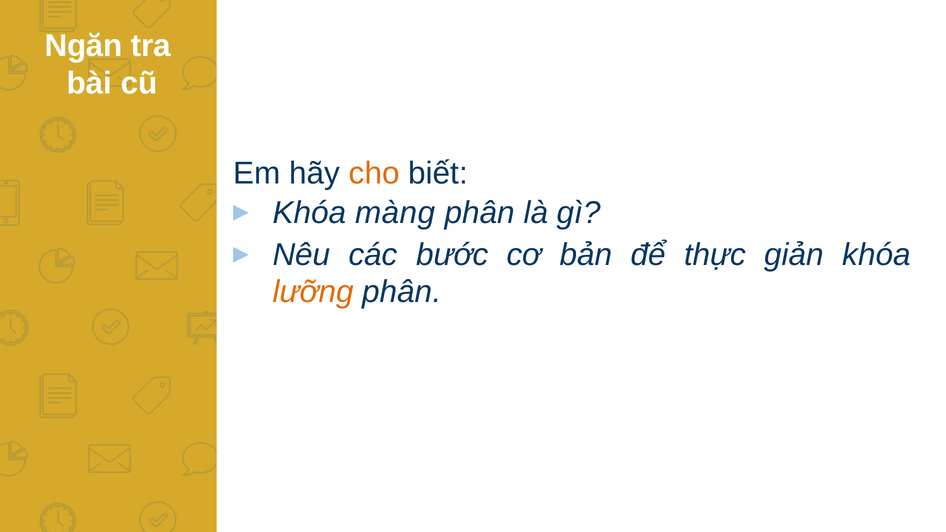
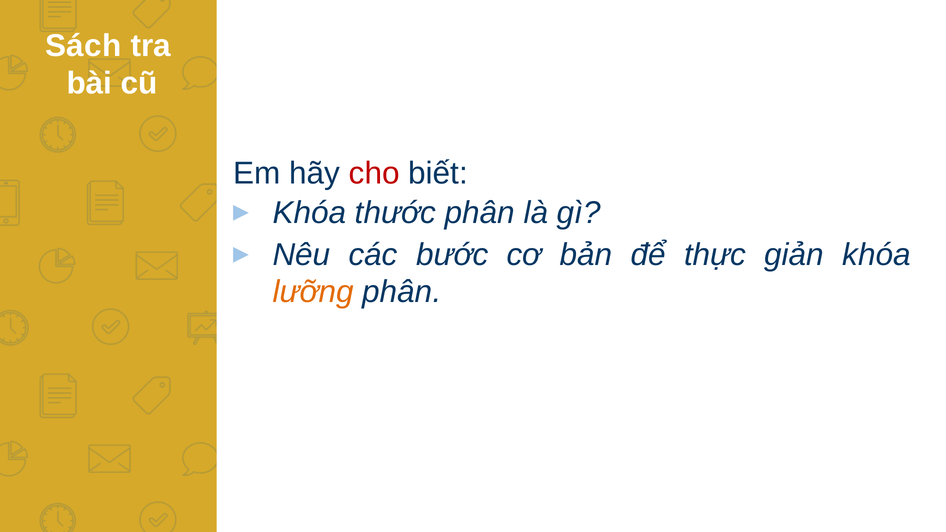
Ngăn: Ngăn -> Sách (83, 46)
cho colour: orange -> red (374, 173)
màng: màng -> thước (395, 213)
